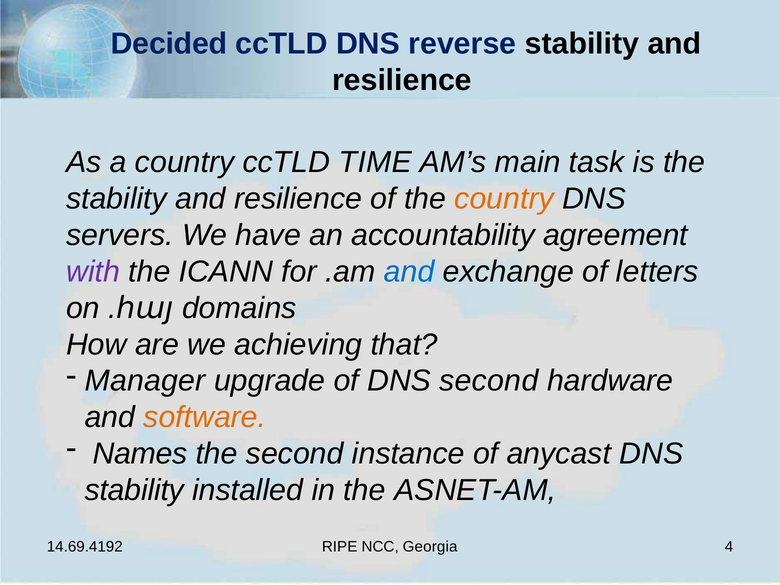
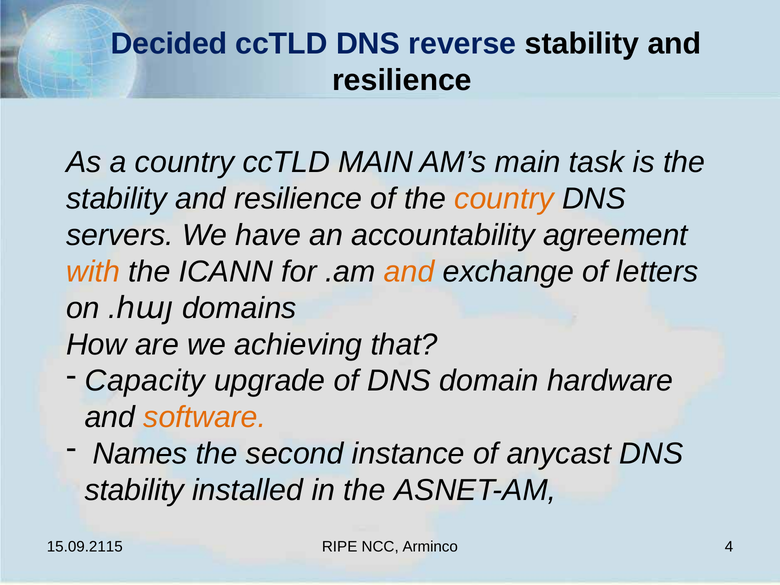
ccTLD TIME: TIME -> MAIN (376, 162)
with colour: purple -> orange (93, 272)
and colour: blue -> orange (409, 272)
Manager: Manager -> Capacity (145, 381)
DNS second: second -> domain (489, 381)
14.69.4192: 14.69.4192 -> 15.09.2115 (85, 547)
Georgia: Georgia -> Arminco (430, 547)
